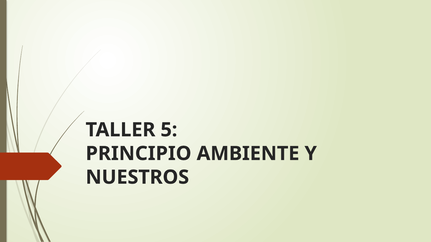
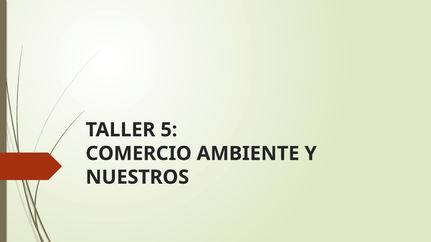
PRINCIPIO: PRINCIPIO -> COMERCIO (139, 154)
